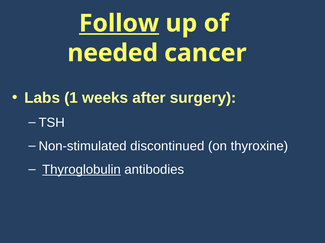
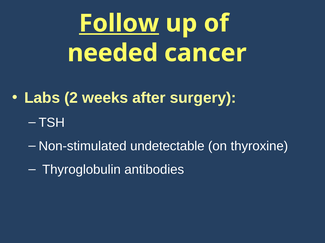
1: 1 -> 2 (71, 98)
discontinued: discontinued -> undetectable (167, 147)
Thyroglobulin underline: present -> none (81, 170)
